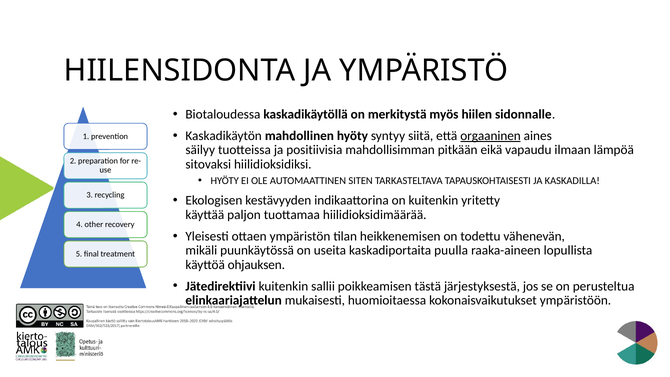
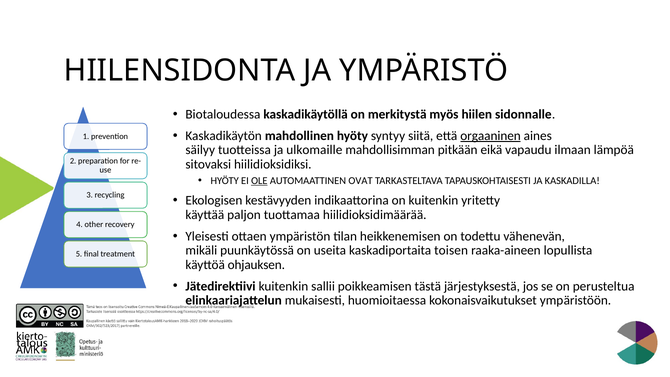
positiivisia: positiivisia -> ulkomaille (314, 150)
OLE underline: none -> present (259, 181)
SITEN: SITEN -> OVAT (361, 181)
puulla: puulla -> toisen (451, 250)
